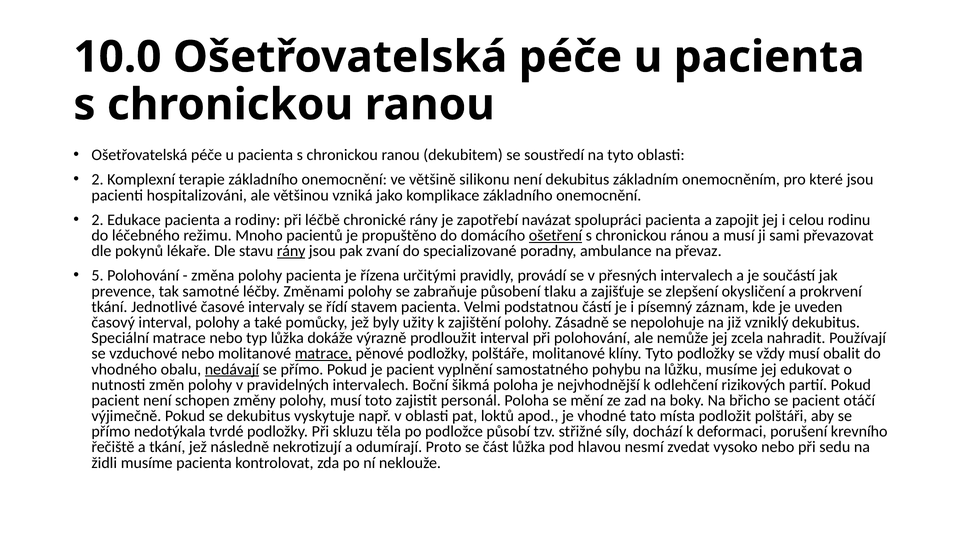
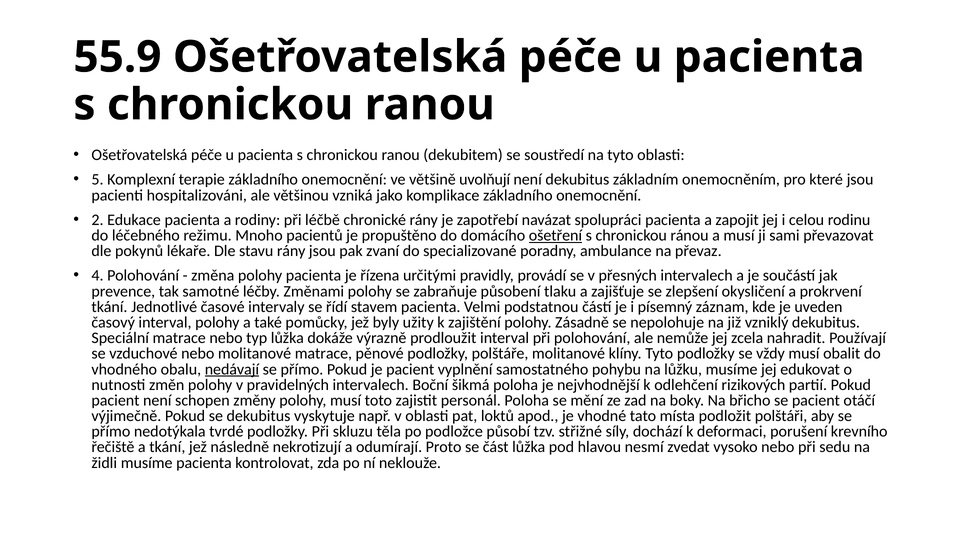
10.0: 10.0 -> 55.9 (117, 57)
2: 2 -> 5 (98, 180)
silikonu: silikonu -> uvolňují (485, 180)
rány underline: present -> none (291, 251)
5: 5 -> 4 (98, 276)
matrace underline: present -> none (323, 353)
